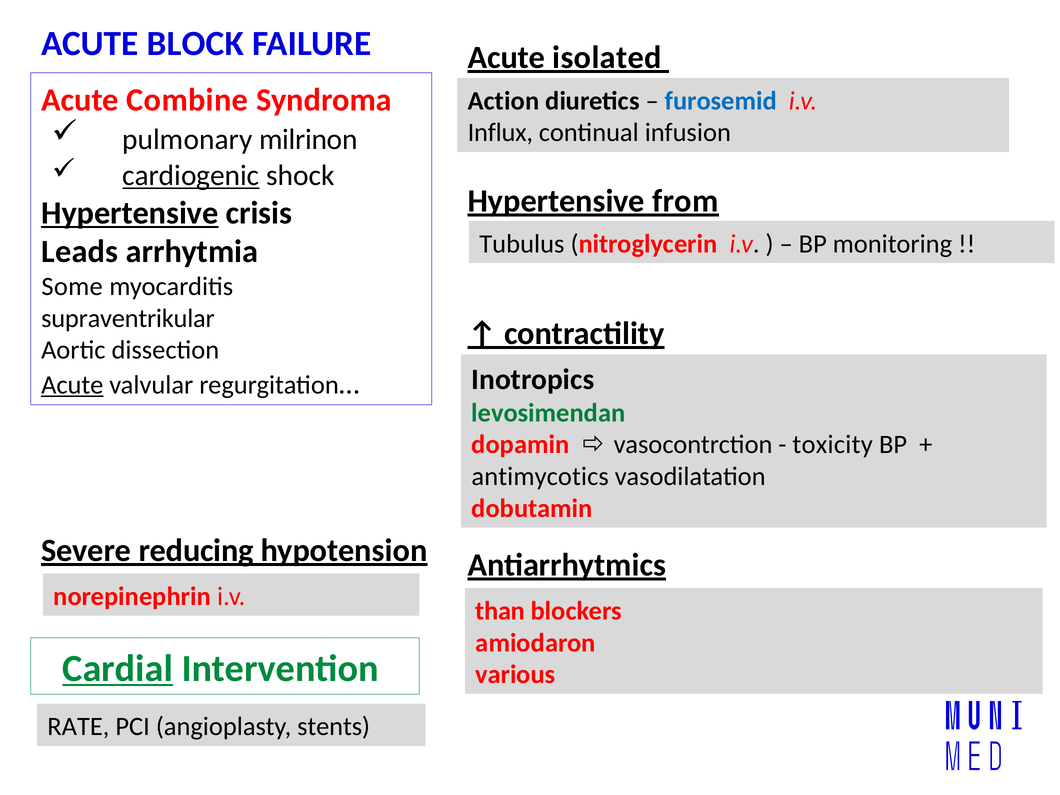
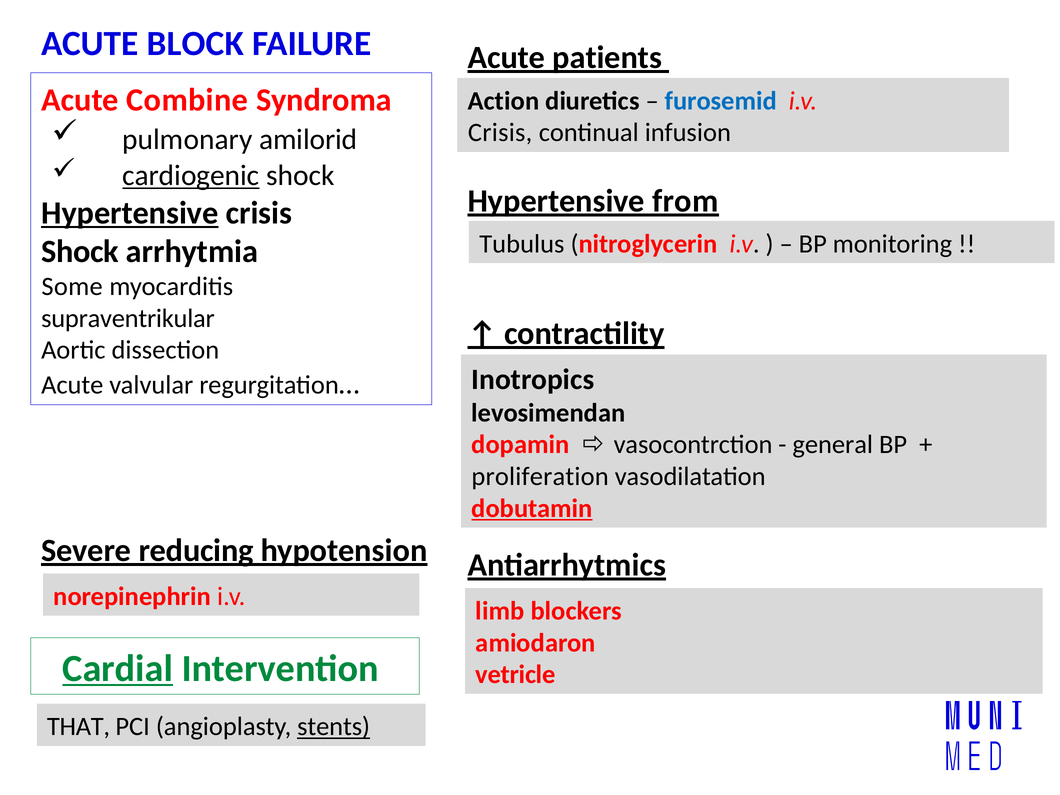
isolated: isolated -> patients (607, 57)
milrinon: milrinon -> amilorid (308, 140)
Influx: Influx -> Crisis (500, 133)
Leads: Leads -> Shock (80, 252)
Acute underline: present -> none (72, 385)
levosimendan colour: green -> black (548, 413)
toxicity: toxicity -> general (833, 445)
antimycotics: antimycotics -> proliferation (540, 477)
dobutamin underline: none -> present (532, 508)
than: than -> limb (500, 611)
various: various -> vetricle (515, 675)
RATE: RATE -> THAT (79, 727)
stents underline: none -> present (334, 727)
